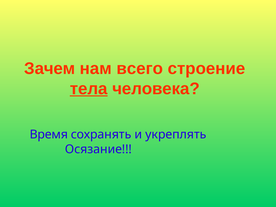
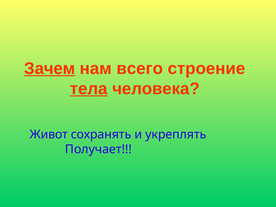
Зачем underline: none -> present (50, 68)
Время: Время -> Живот (49, 135)
Осязание: Осязание -> Получает (98, 149)
